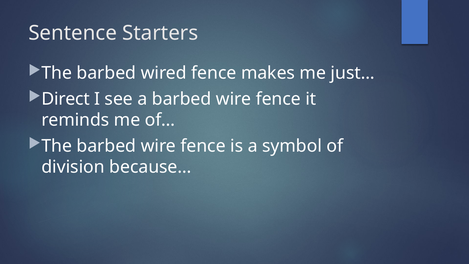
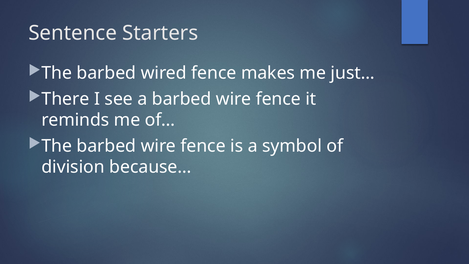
Direct: Direct -> There (66, 99)
